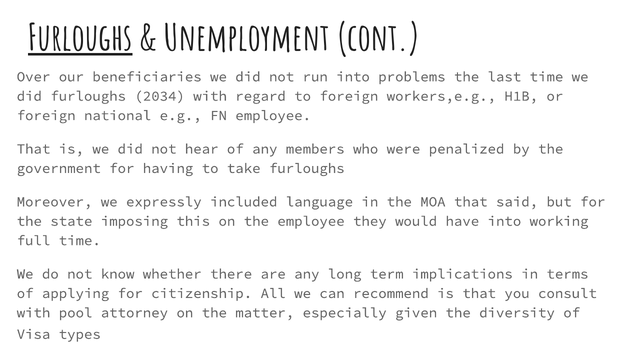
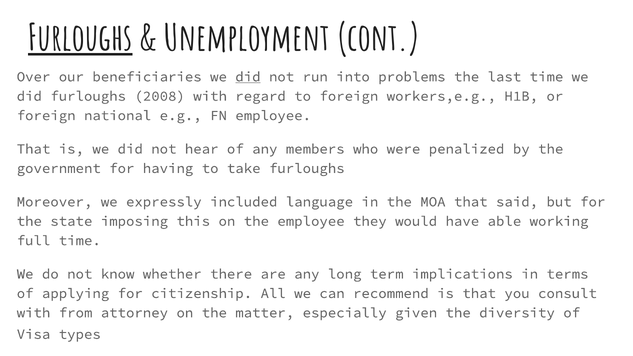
did underline: none -> present (248, 77)
2034: 2034 -> 2008 (160, 96)
have into: into -> able (504, 221)
pool: pool -> from (76, 313)
